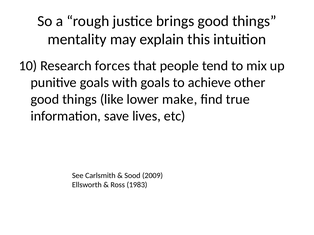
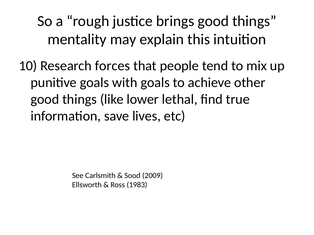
make: make -> lethal (180, 99)
